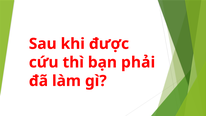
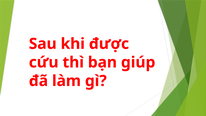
phải: phải -> giúp (138, 62)
